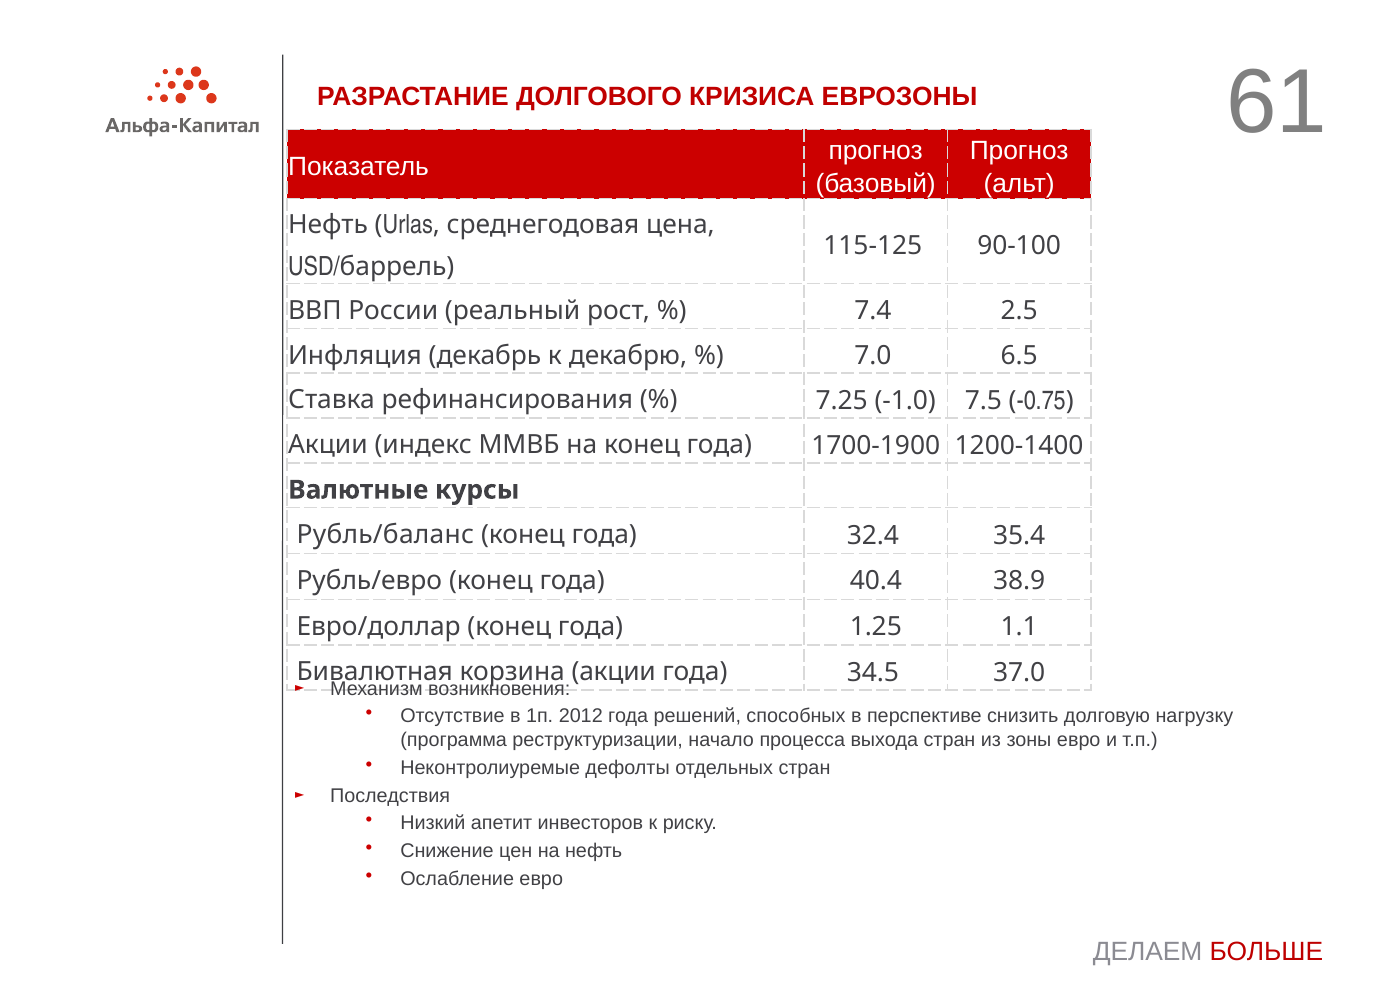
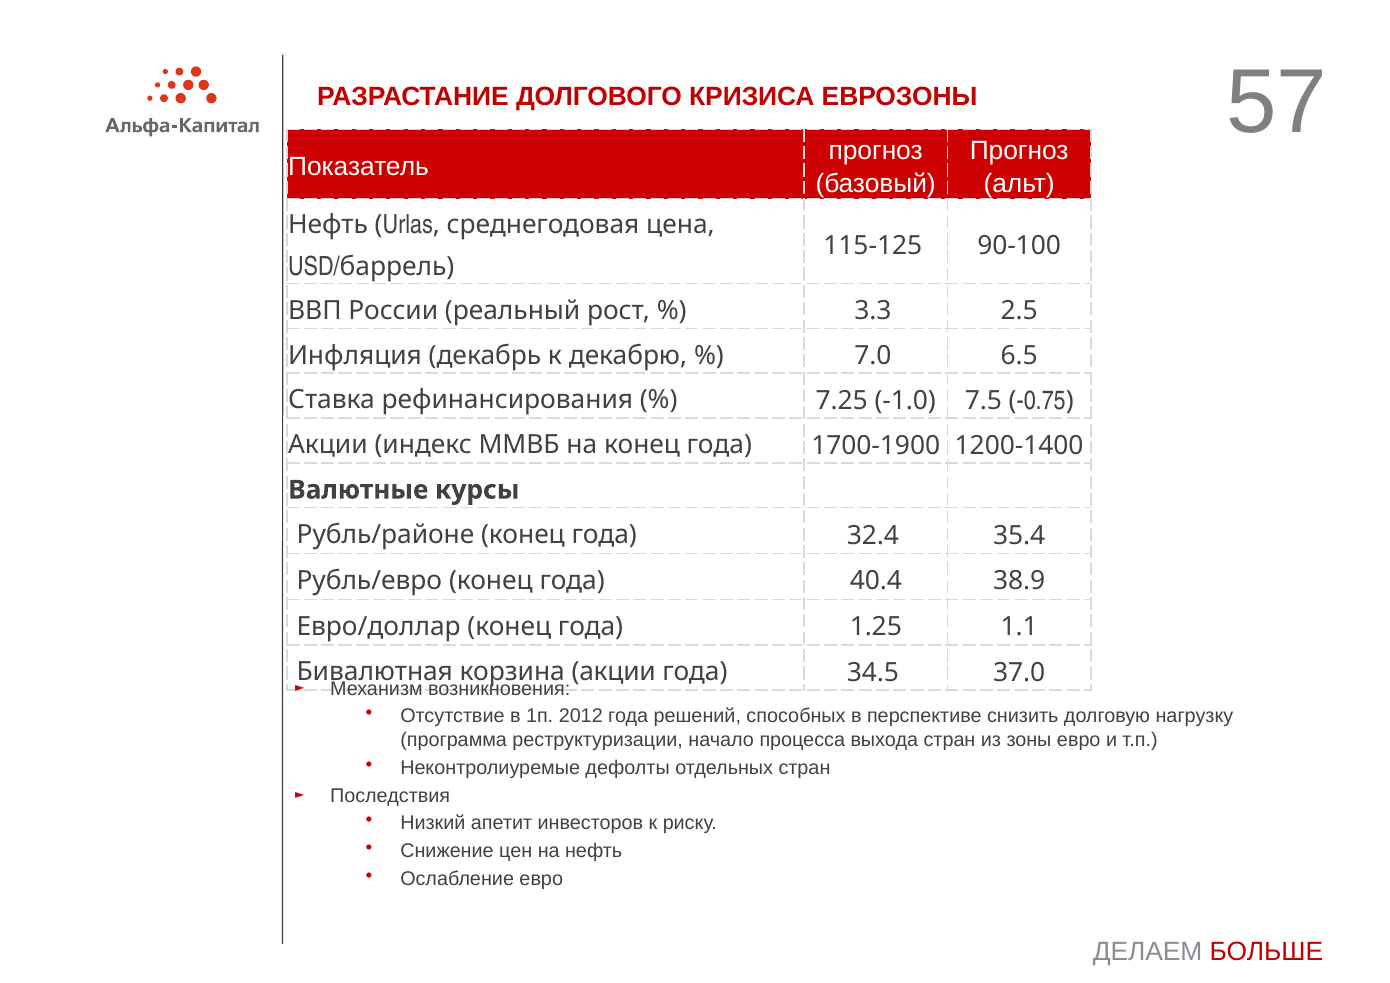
61: 61 -> 57 (1277, 103)
7.4: 7.4 -> 3.3 (873, 311)
Рубль/баланс: Рубль/баланс -> Рубль/районе (386, 535)
